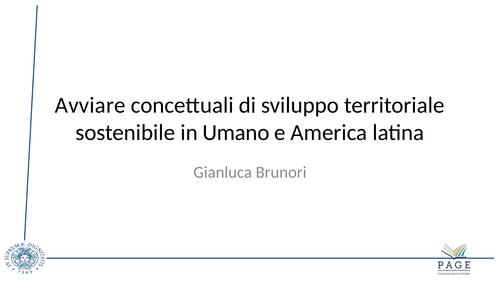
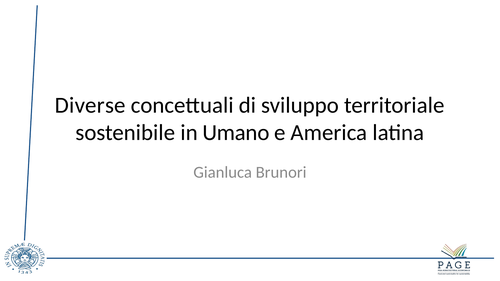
Avviare: Avviare -> Diverse (90, 105)
